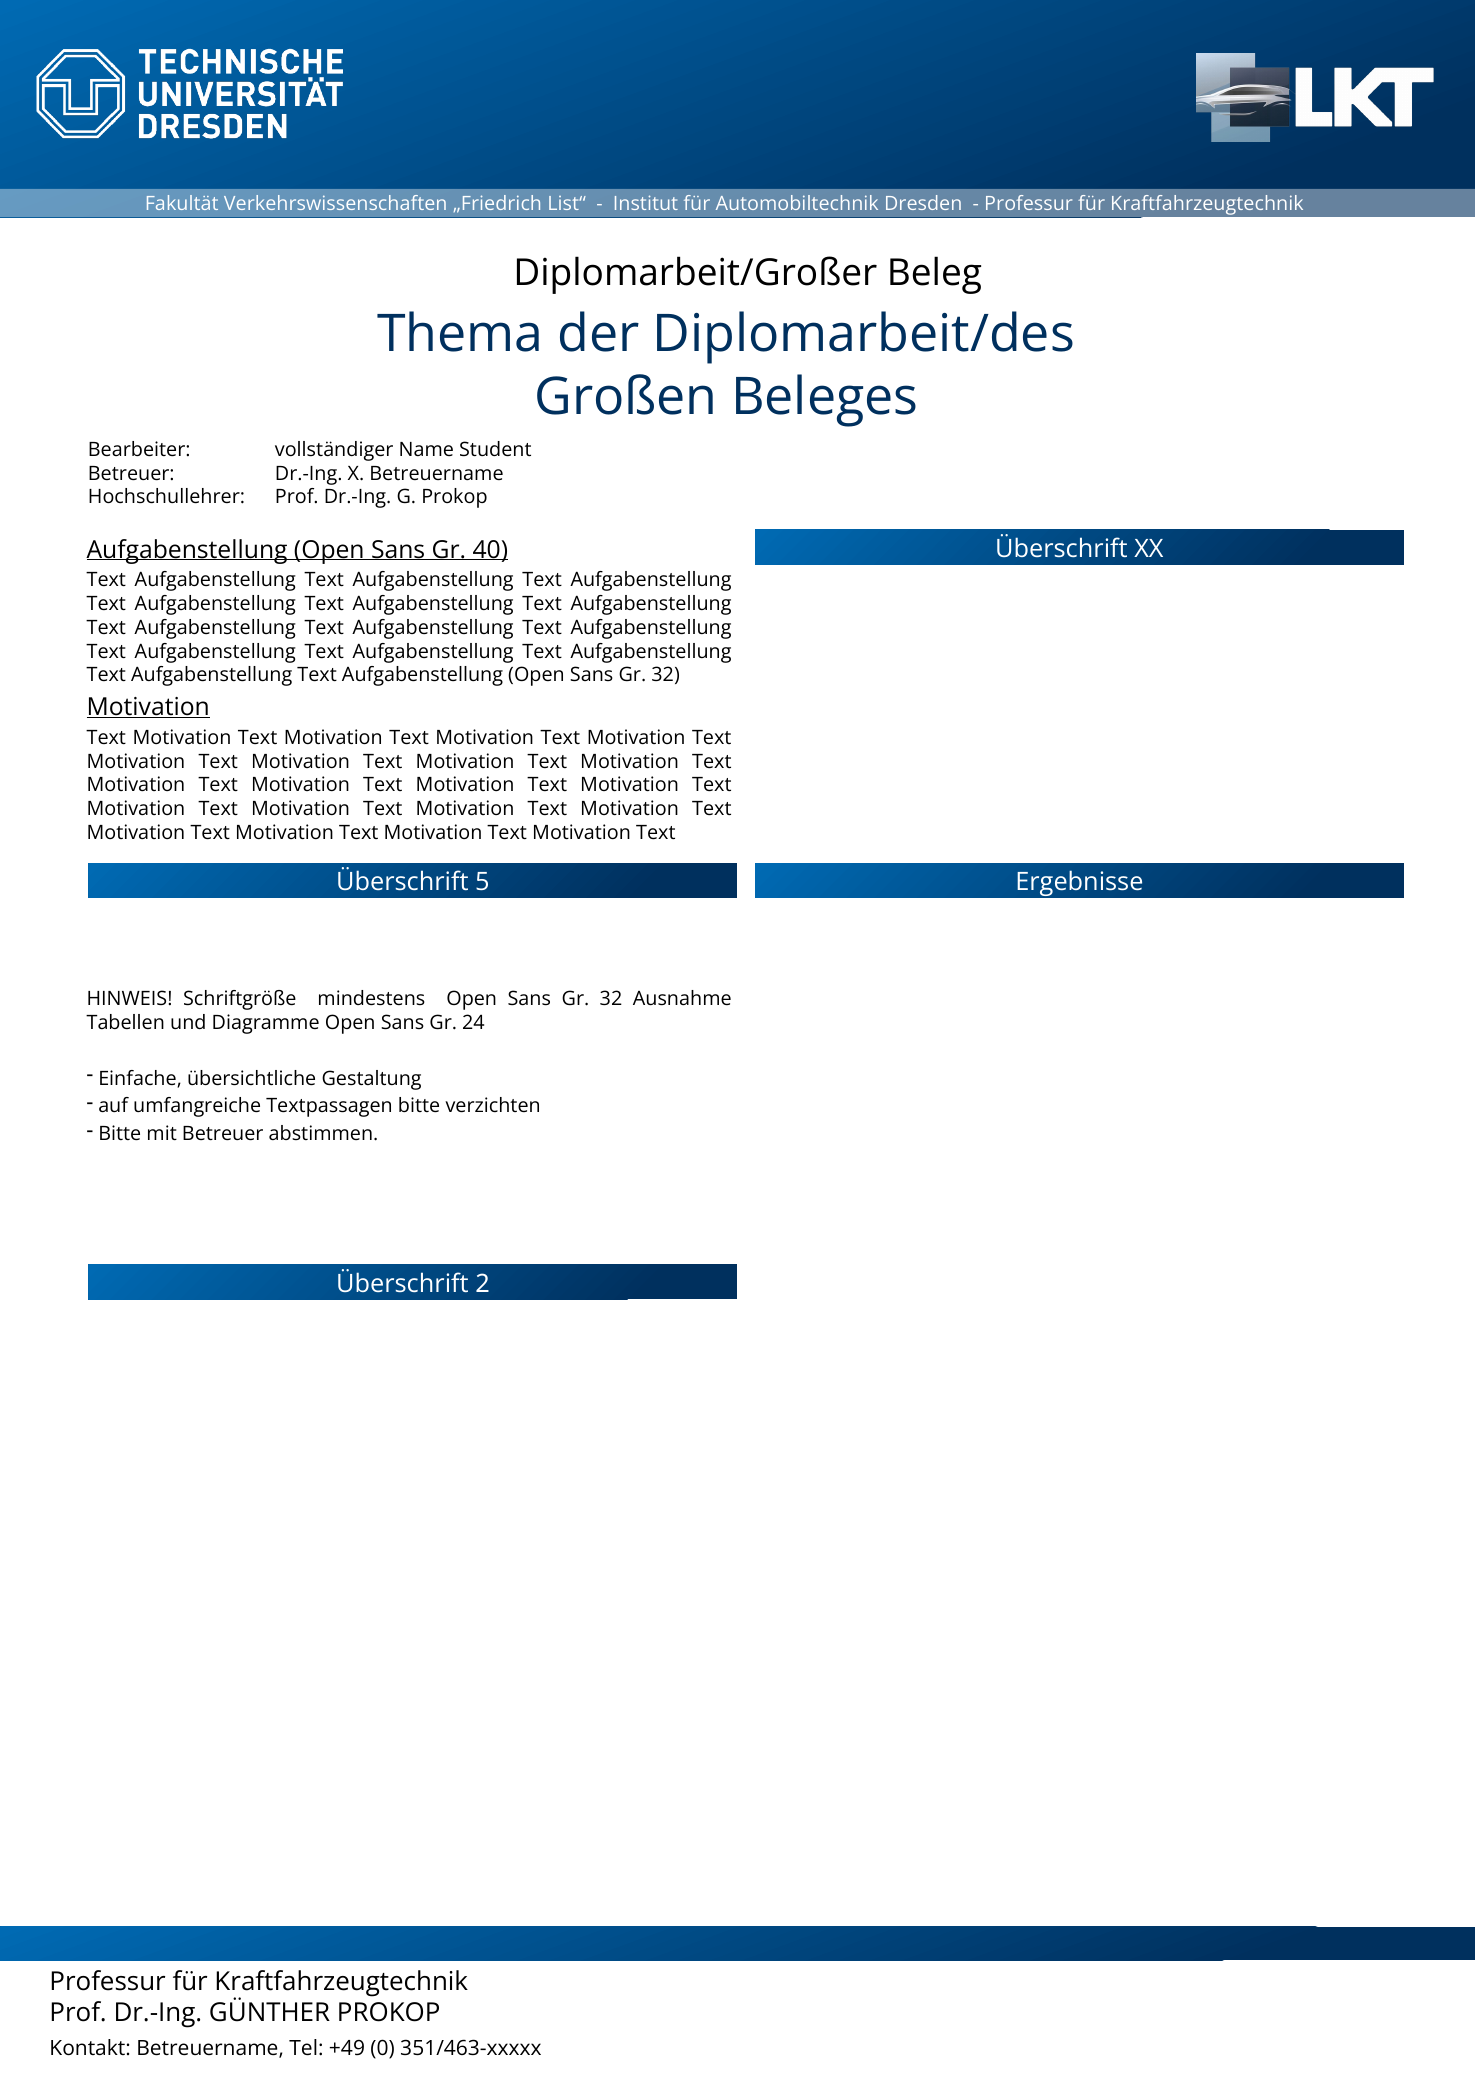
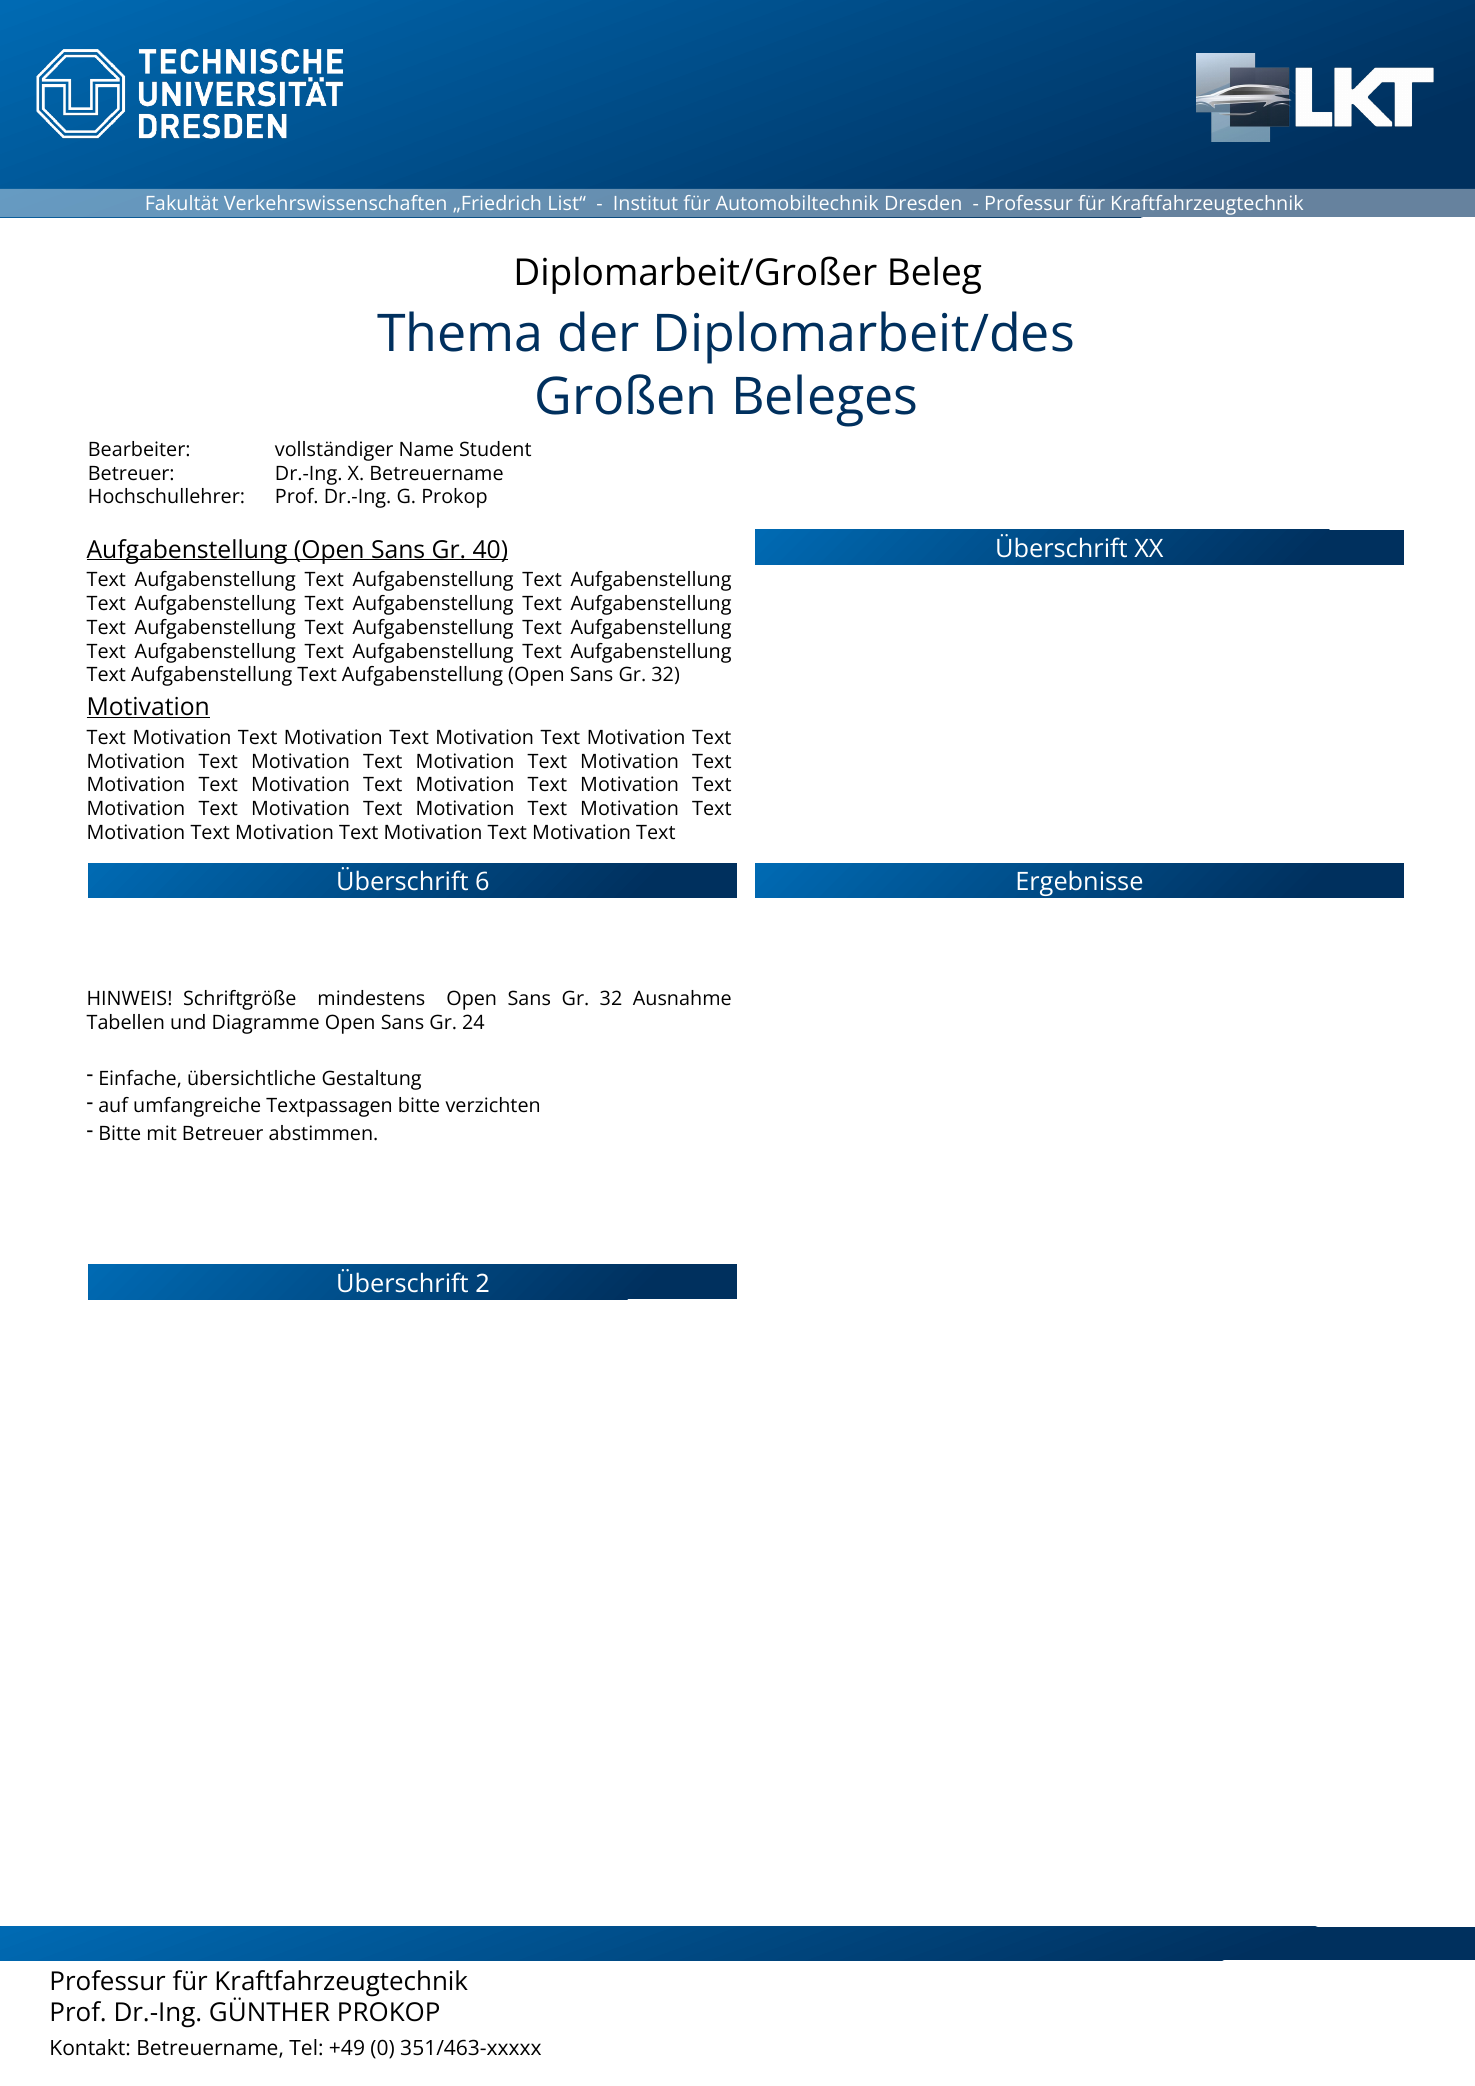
5: 5 -> 6 (482, 882)
